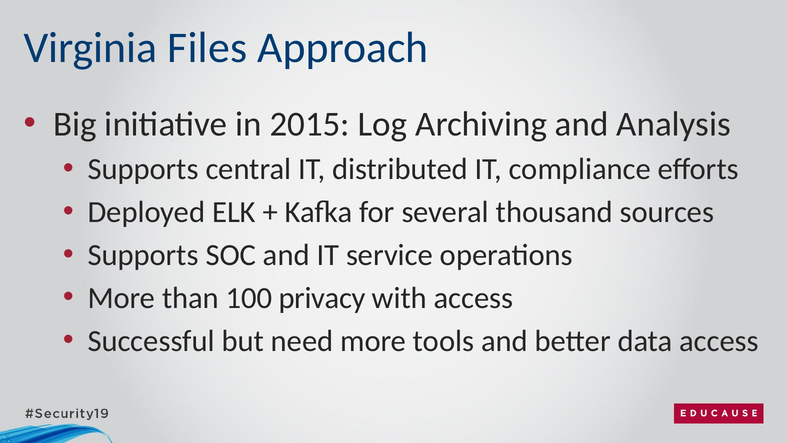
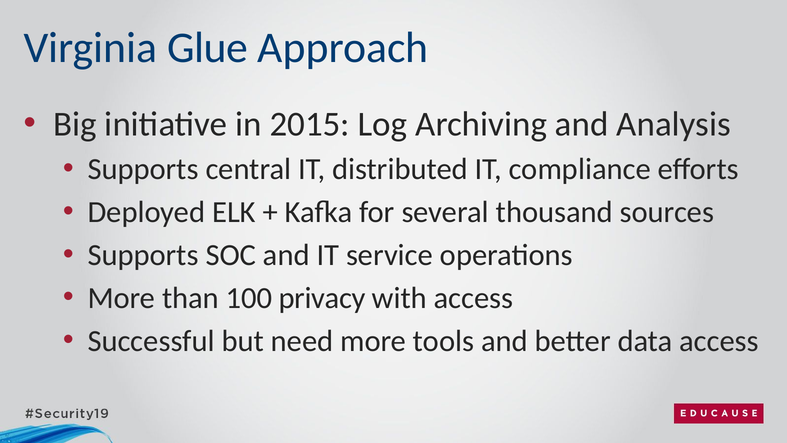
Files: Files -> Glue (208, 48)
